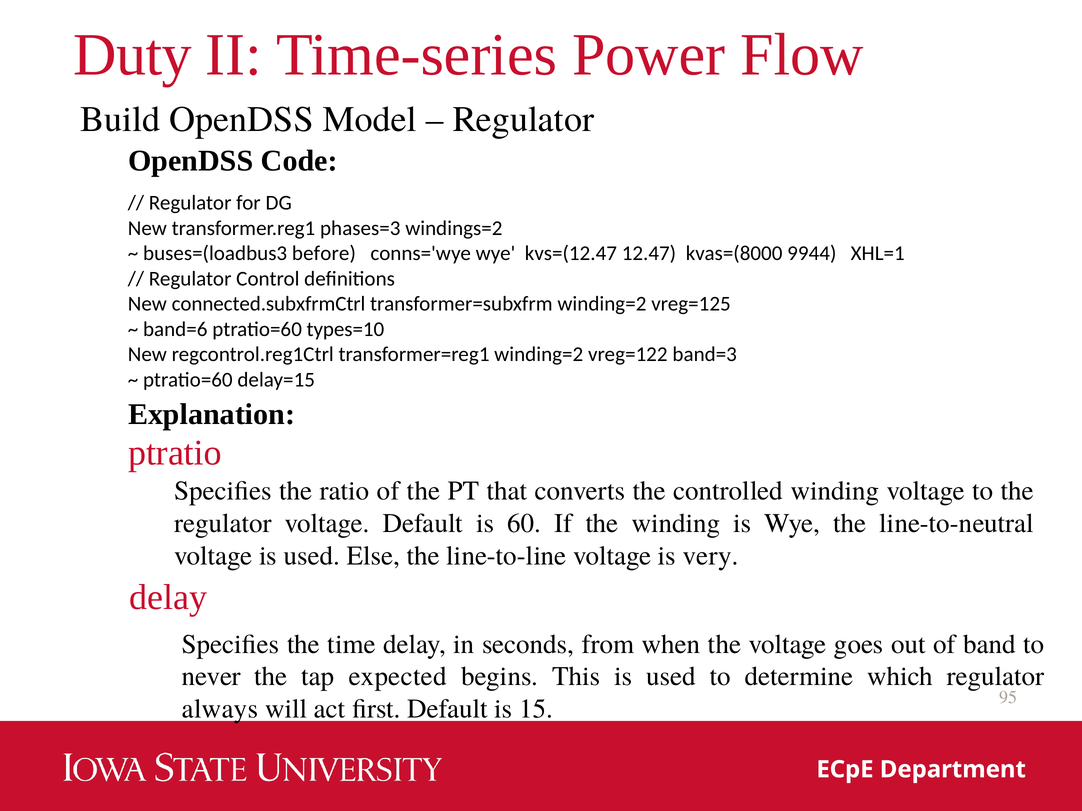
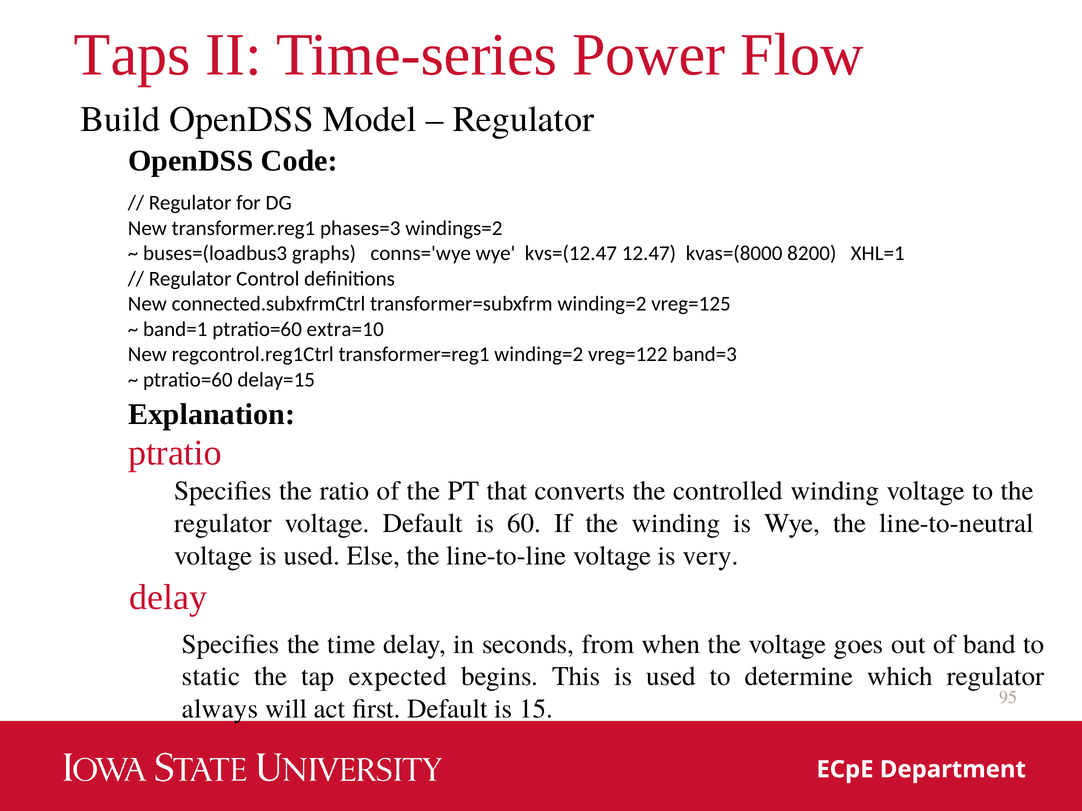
Duty: Duty -> Taps (132, 55)
before: before -> graphs (324, 254)
9944: 9944 -> 8200 (812, 254)
band=6: band=6 -> band=1 (175, 329)
types=10: types=10 -> extra=10 (345, 329)
never: never -> static (211, 677)
